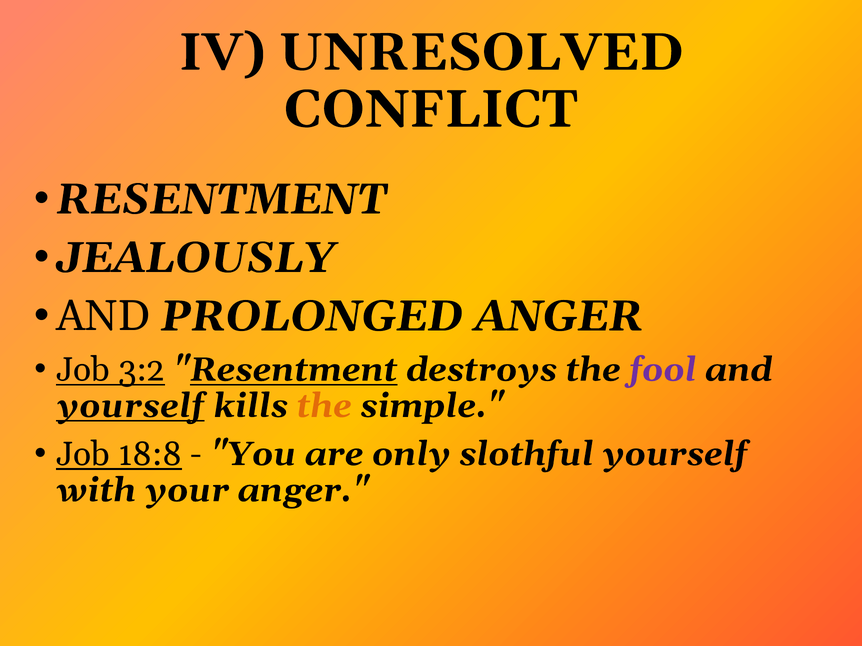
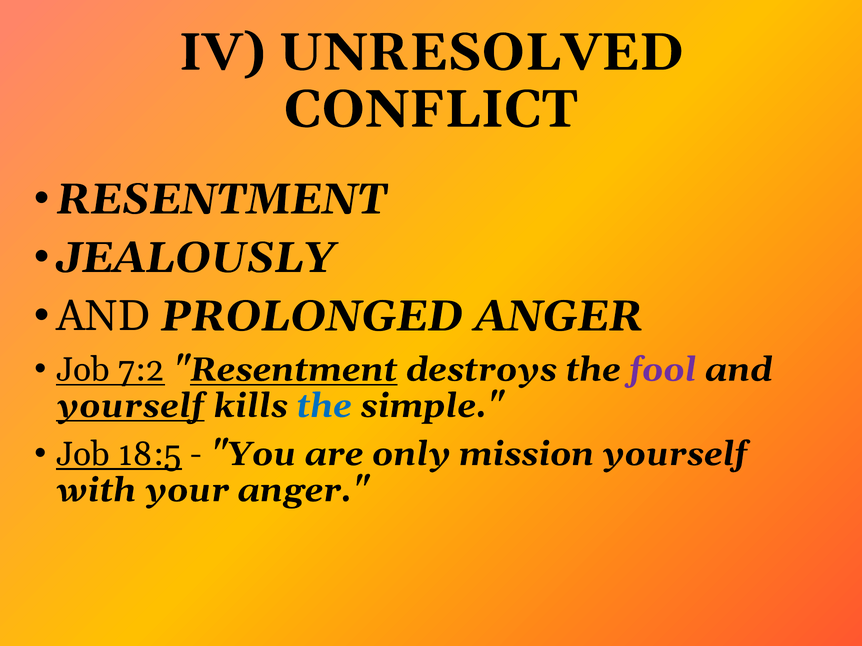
3:2: 3:2 -> 7:2 (141, 370)
the colour: orange -> blue (324, 406)
18:8: 18:8 -> 18:5 (150, 454)
slothful: slothful -> mission (527, 454)
